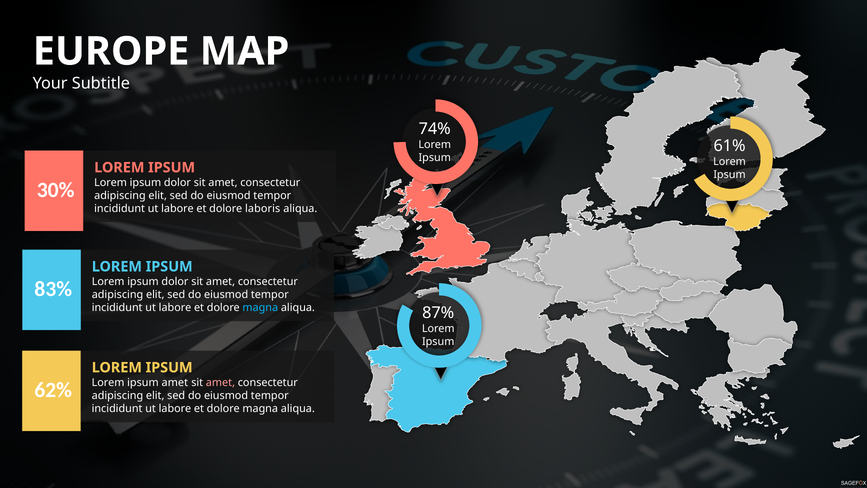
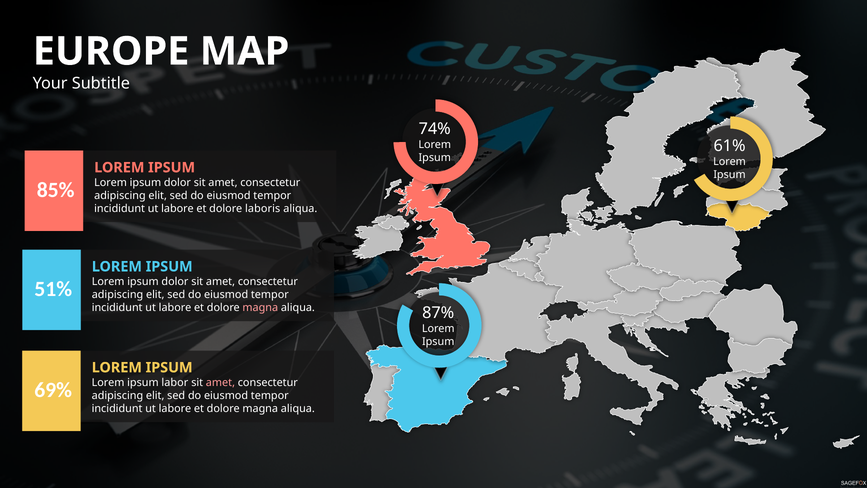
30%: 30% -> 85% (56, 190)
83%: 83% -> 51% (53, 289)
magna colour: light blue -> pink (260, 307)
ipsum amet: amet -> labor (175, 382)
62%: 62% -> 69% (53, 390)
